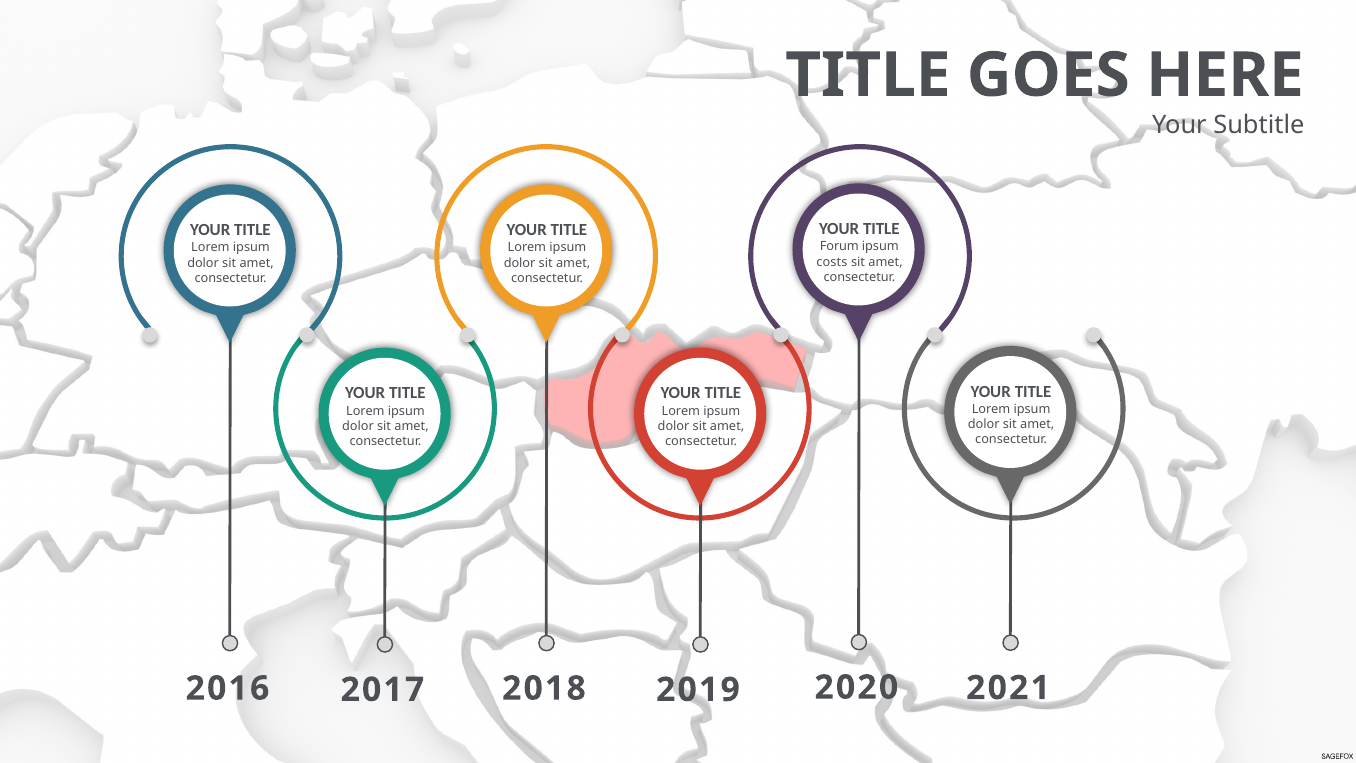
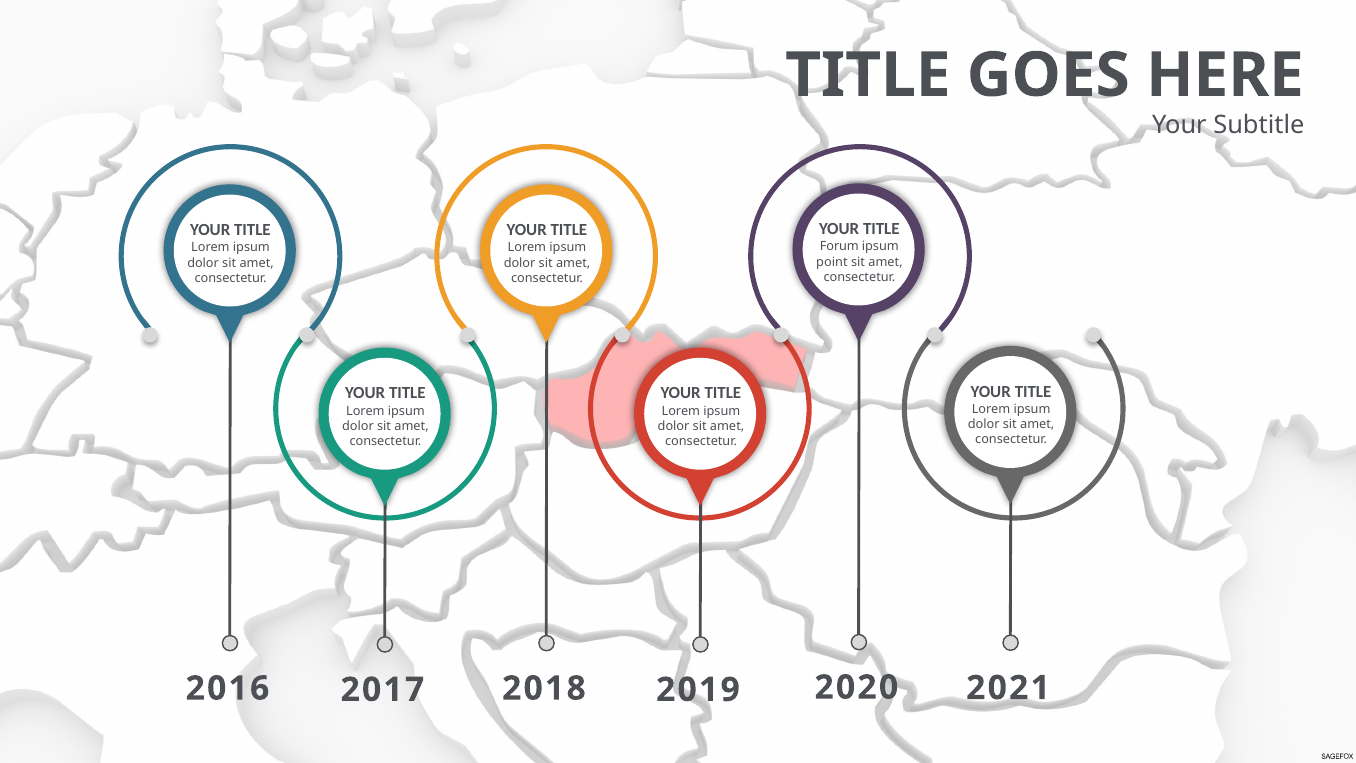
costs: costs -> point (832, 262)
